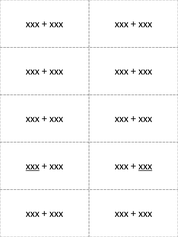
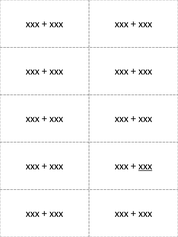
xxx underline: present -> none (33, 166)
